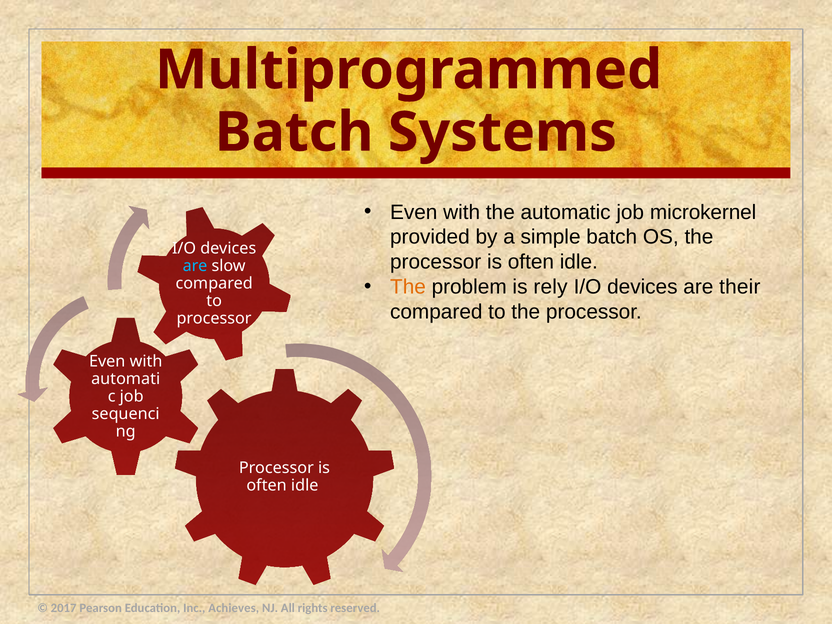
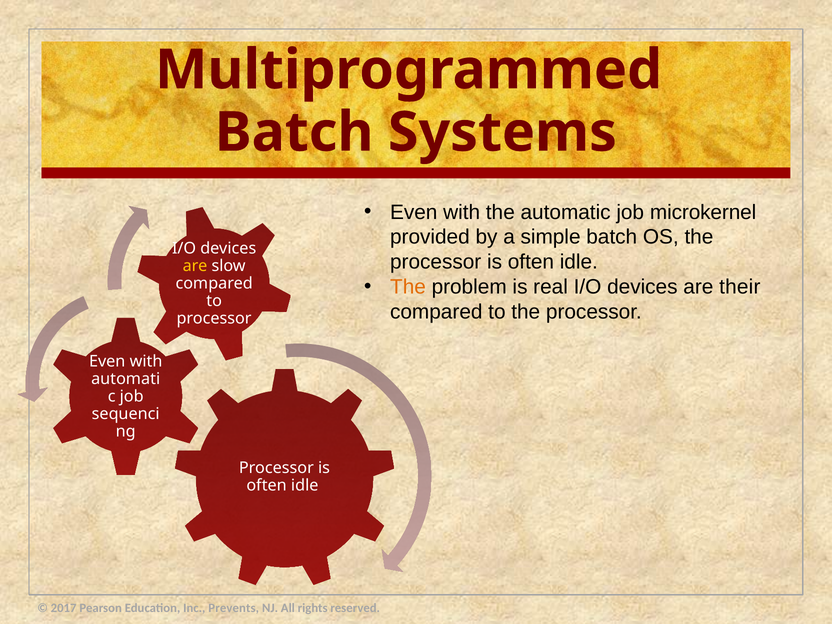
are colour: light blue -> yellow (195, 266)
rely: rely -> real (551, 287)
Achieves: Achieves -> Prevents (234, 608)
